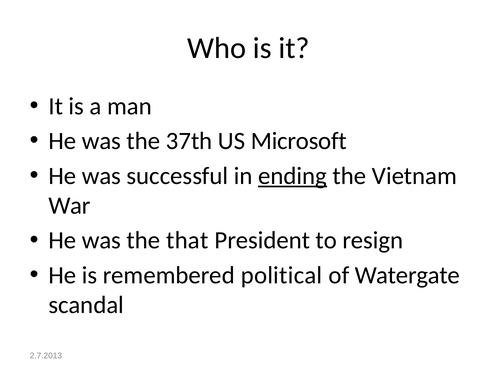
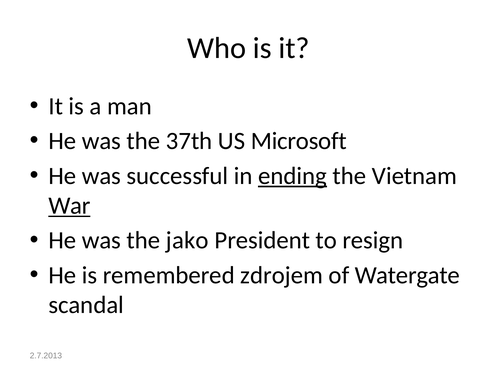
War underline: none -> present (69, 206)
that: that -> jako (187, 240)
political: political -> zdrojem (282, 275)
